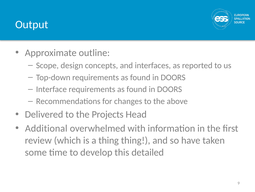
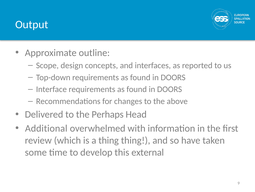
Projects: Projects -> Perhaps (108, 114)
detailed: detailed -> external (148, 152)
